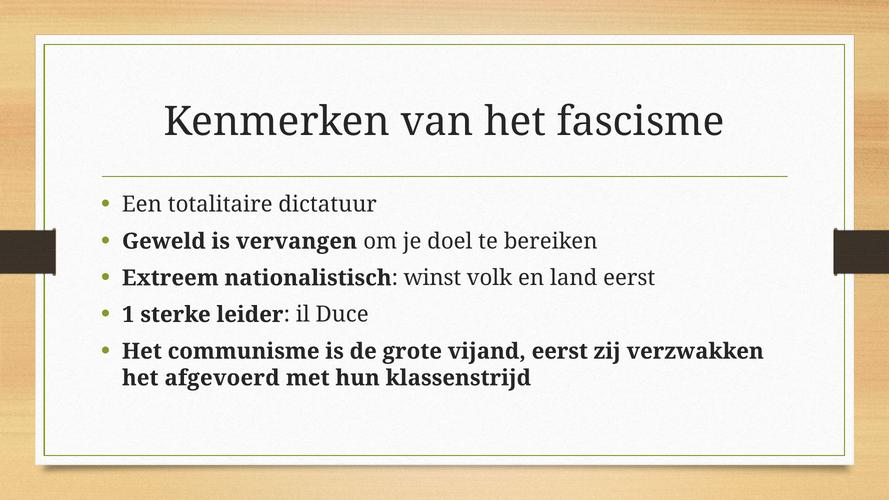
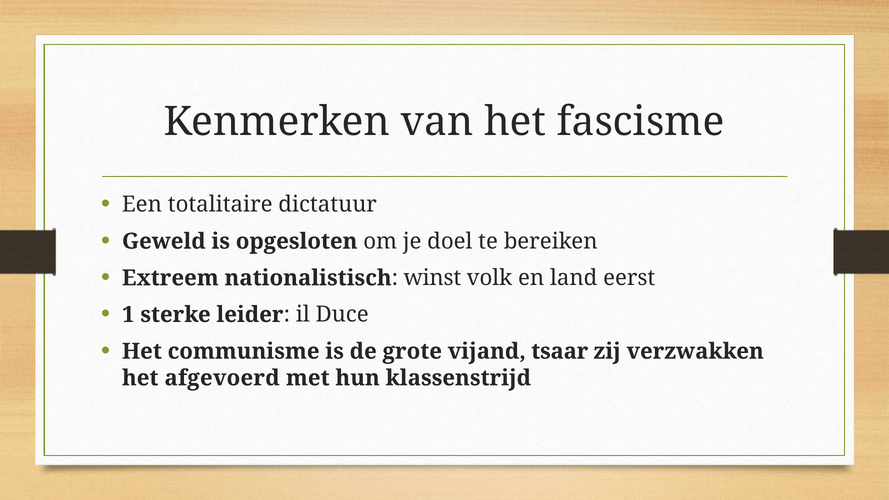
vervangen: vervangen -> opgesloten (297, 241)
vijand eerst: eerst -> tsaar (560, 351)
